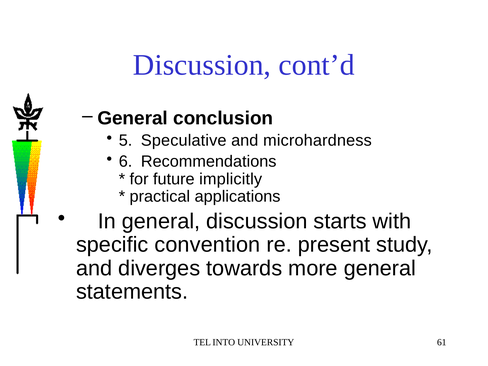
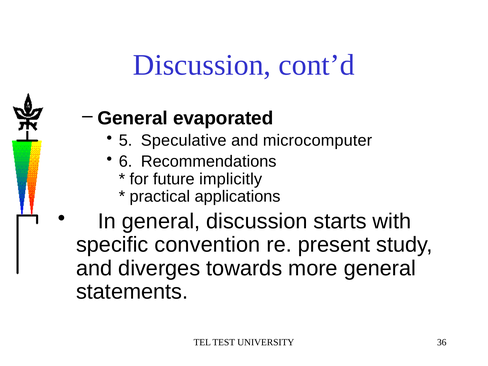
conclusion: conclusion -> evaporated (223, 118)
microhardness: microhardness -> microcomputer (317, 141)
INTO: INTO -> TEST (224, 342)
61: 61 -> 36 (442, 342)
